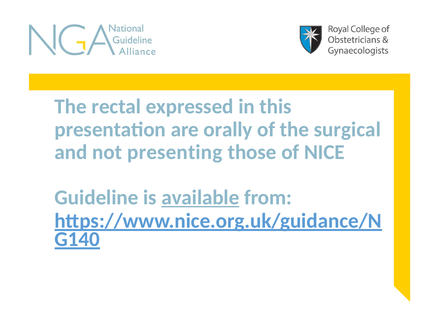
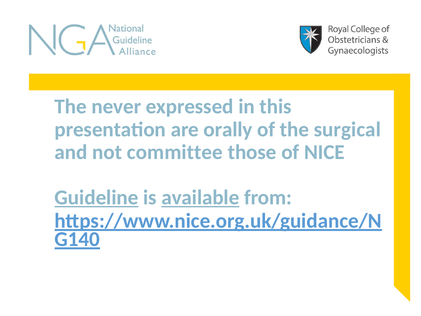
rectal: rectal -> never (116, 107)
presenting: presenting -> committee (175, 152)
Guideline underline: none -> present (96, 198)
